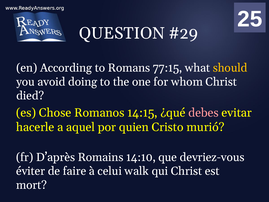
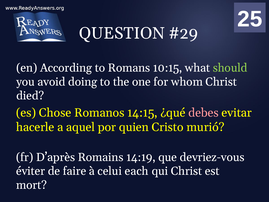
77:15: 77:15 -> 10:15 (168, 68)
should colour: yellow -> light green (230, 68)
14:10: 14:10 -> 14:19 (141, 157)
walk: walk -> each (137, 171)
